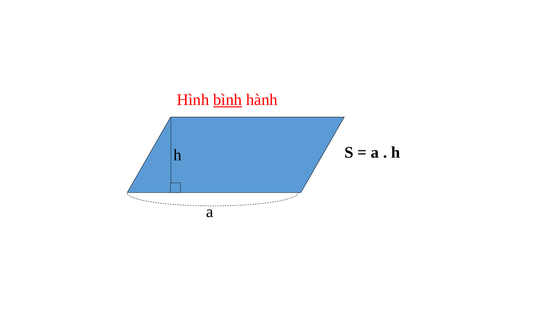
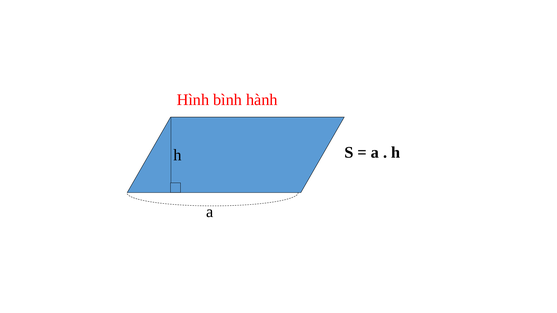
bình underline: present -> none (228, 100)
